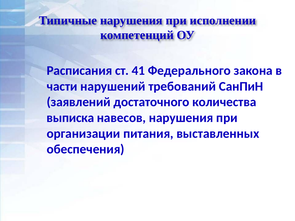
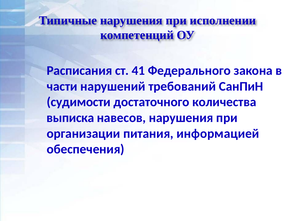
заявлений: заявлений -> судимости (79, 102)
выставленных: выставленных -> информацией (218, 134)
